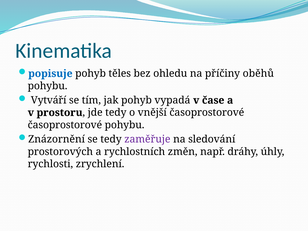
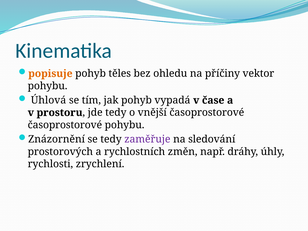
popisuje colour: blue -> orange (50, 74)
oběhů: oběhů -> vektor (258, 74)
Vytváří: Vytváří -> Úhlová (49, 100)
